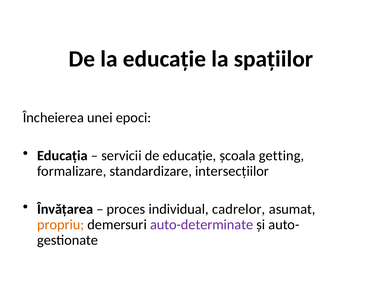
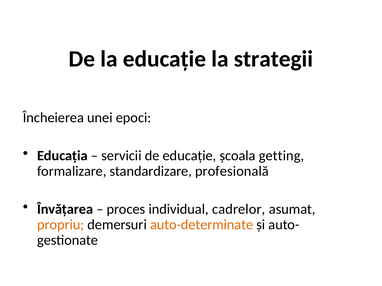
spațiilor: spațiilor -> strategii (273, 59)
intersecțiilor: intersecțiilor -> profesională (232, 171)
auto-determinate colour: purple -> orange (202, 225)
